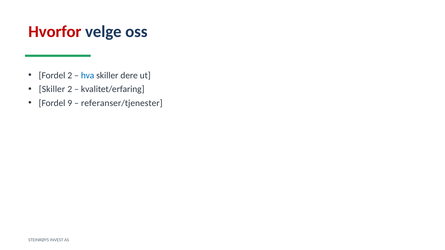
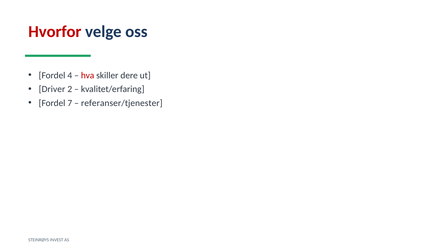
Fordel 2: 2 -> 4 (70, 75)
hva colour: blue -> red (88, 75)
Skiller: Skiller -> Driver (52, 89)
9: 9 -> 7 (70, 103)
